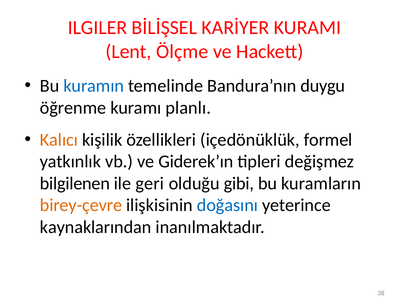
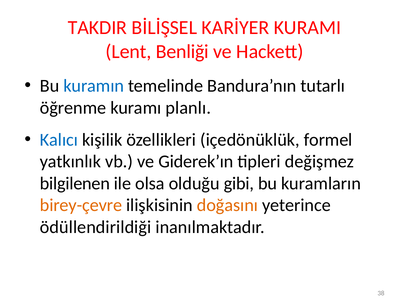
ILGILER: ILGILER -> TAKDIR (97, 28)
Ölçme: Ölçme -> Benliği (182, 52)
duygu: duygu -> tutarlı (323, 86)
Kalıcı colour: orange -> blue (59, 140)
geri: geri -> olsa (150, 183)
doğasını colour: blue -> orange (227, 205)
kaynaklarından: kaynaklarından -> ödüllendirildiği (96, 227)
